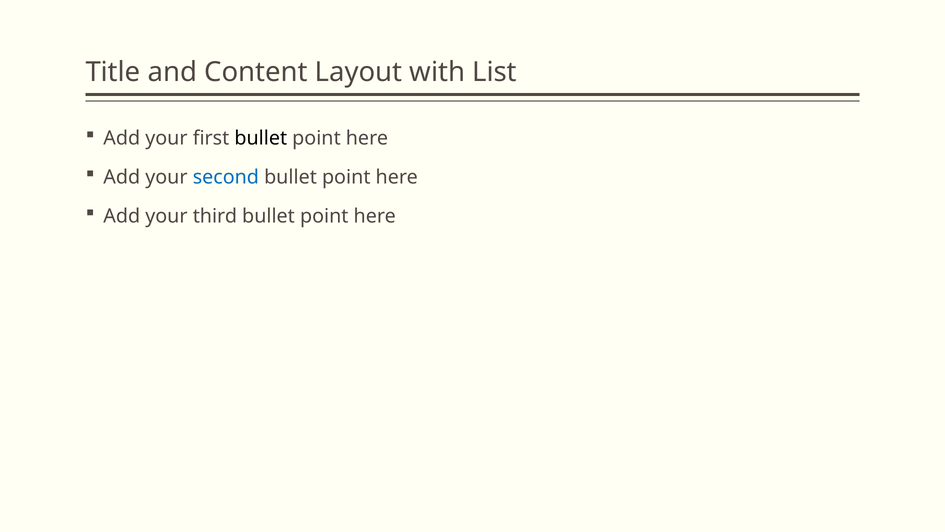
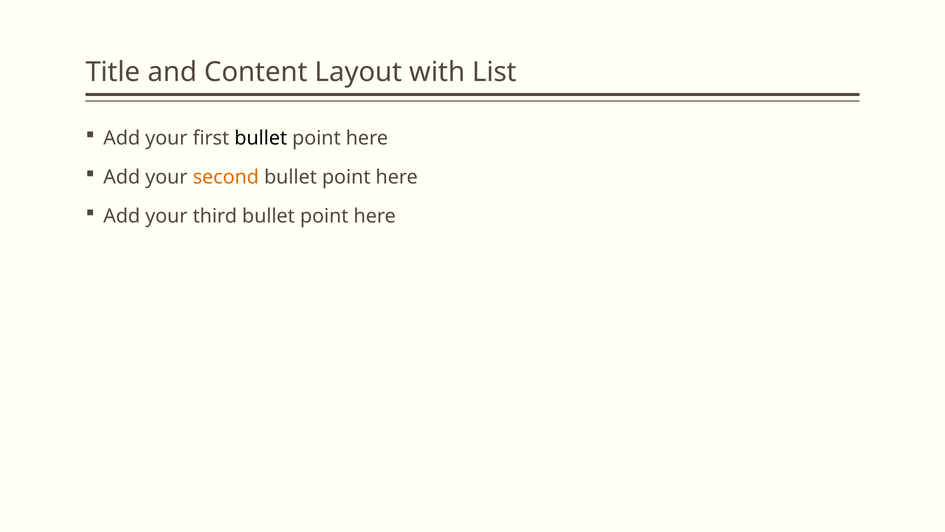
second colour: blue -> orange (226, 177)
